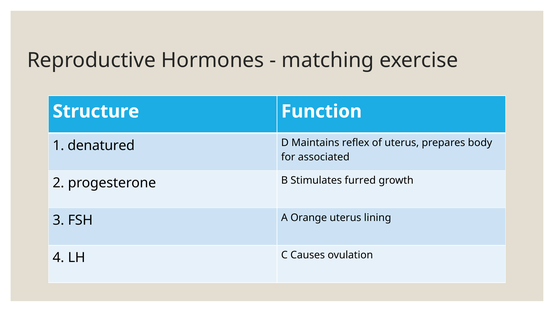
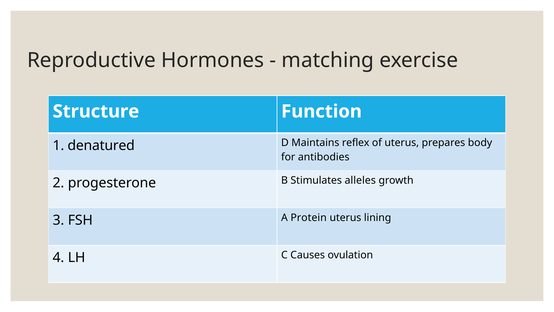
associated: associated -> antibodies (324, 157)
furred: furred -> alleles (360, 180)
Orange: Orange -> Protein (309, 217)
